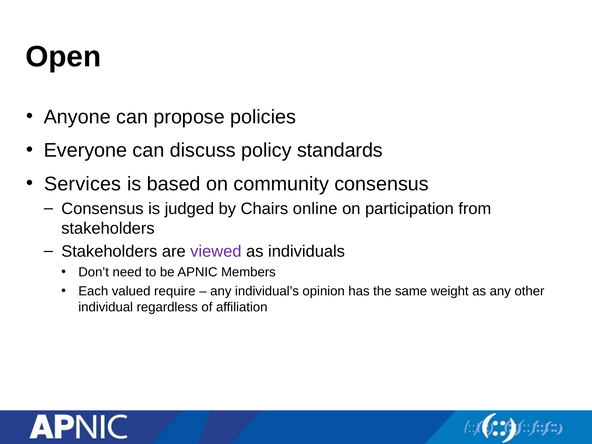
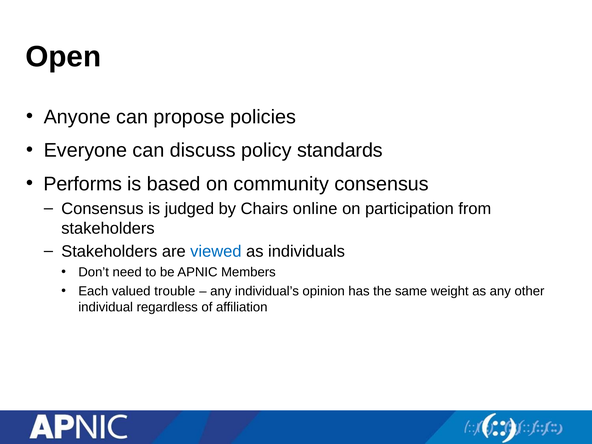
Services: Services -> Performs (83, 184)
viewed colour: purple -> blue (216, 251)
require: require -> trouble (175, 291)
